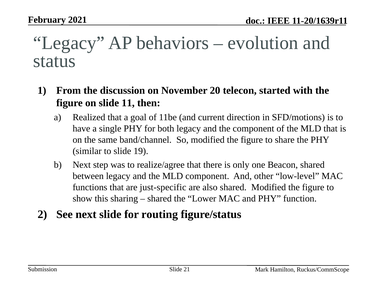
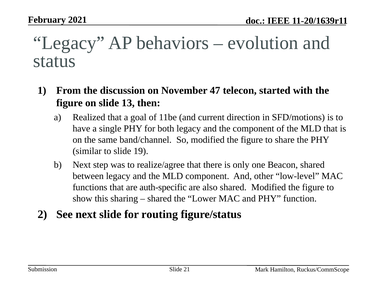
20: 20 -> 47 (215, 90)
11: 11 -> 13 (128, 103)
just-specific: just-specific -> auth-specific (163, 187)
